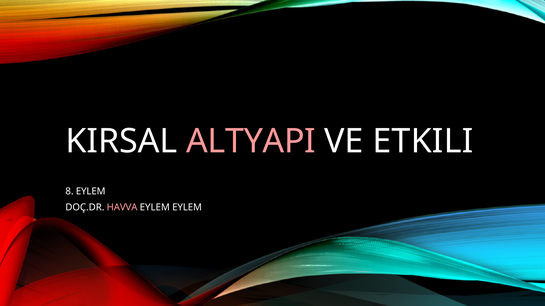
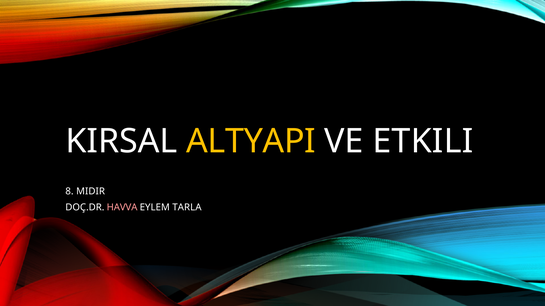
ALTYAPI colour: pink -> yellow (251, 142)
8 EYLEM: EYLEM -> MIDIR (91, 192)
EYLEM EYLEM: EYLEM -> TARLA (187, 208)
